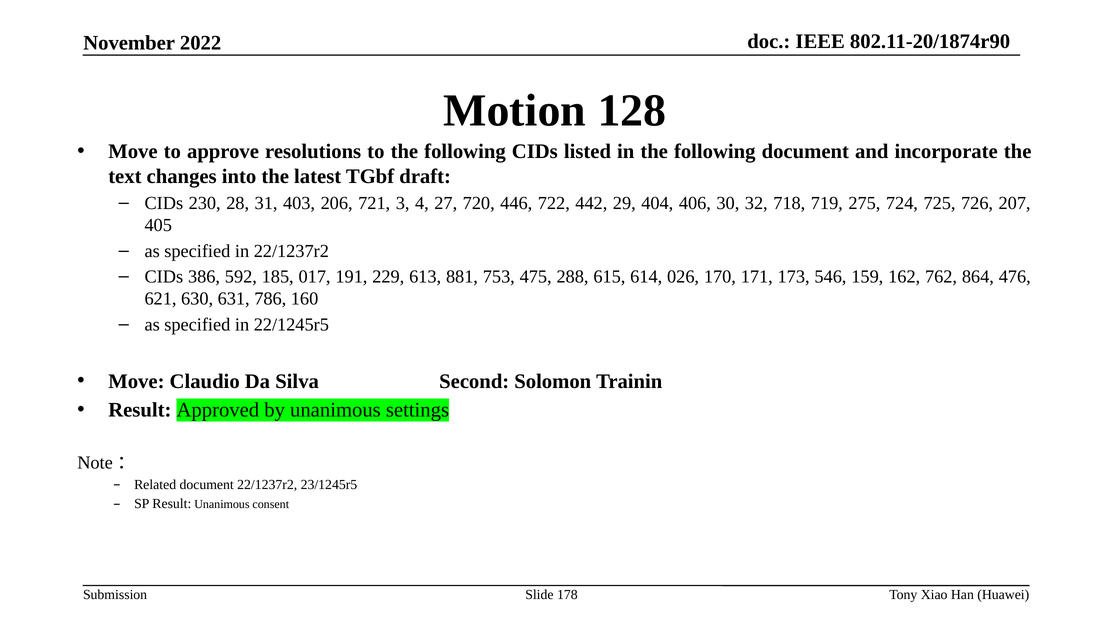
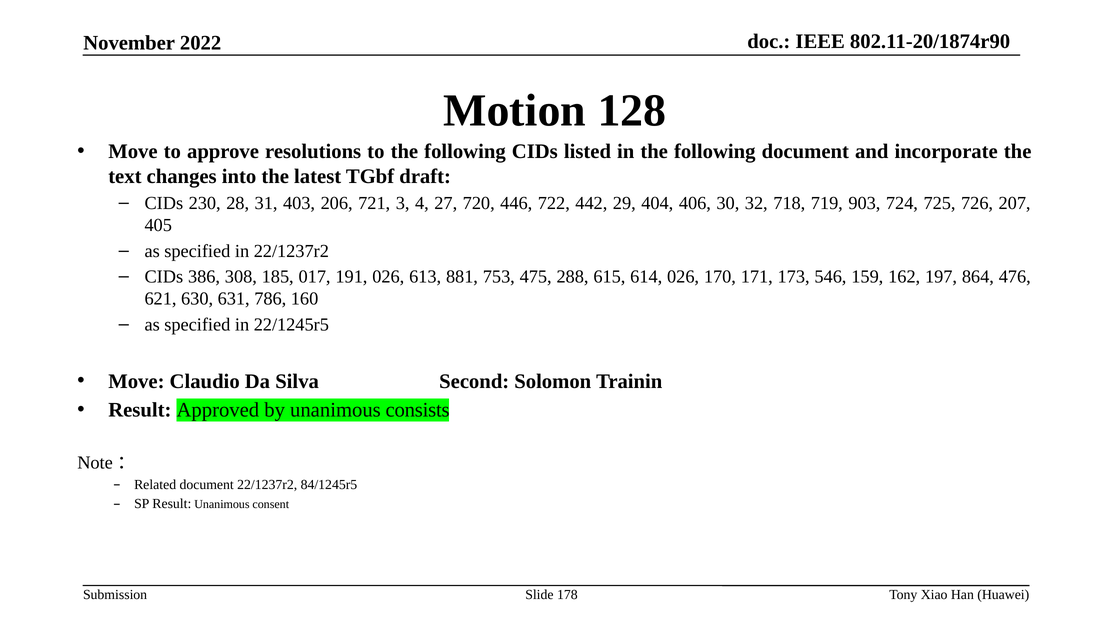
275: 275 -> 903 (864, 204)
592: 592 -> 308 (241, 277)
191 229: 229 -> 026 (388, 277)
762: 762 -> 197 (941, 277)
settings: settings -> consists (418, 410)
23/1245r5: 23/1245r5 -> 84/1245r5 (329, 485)
